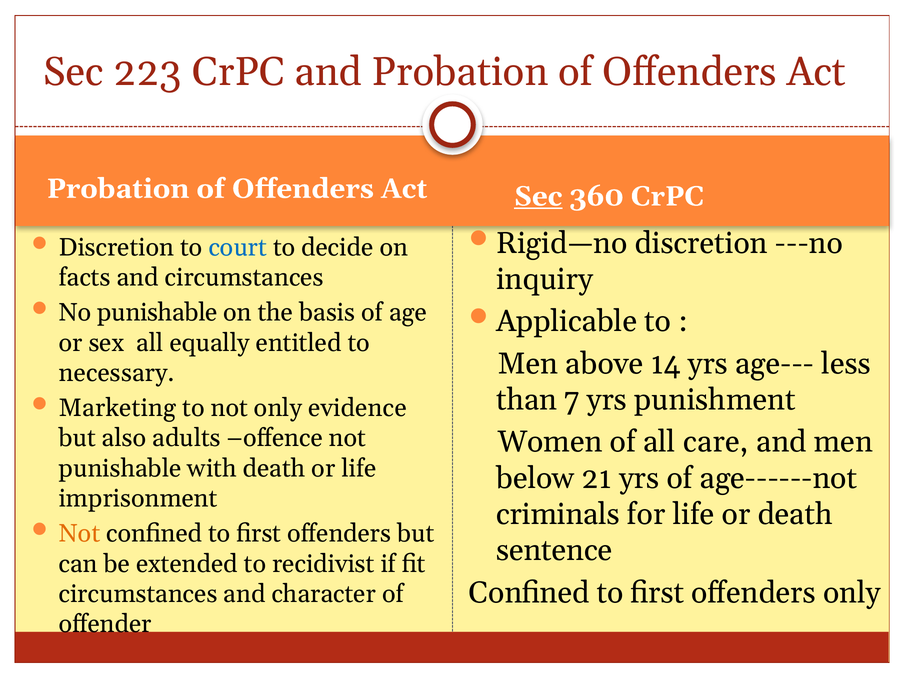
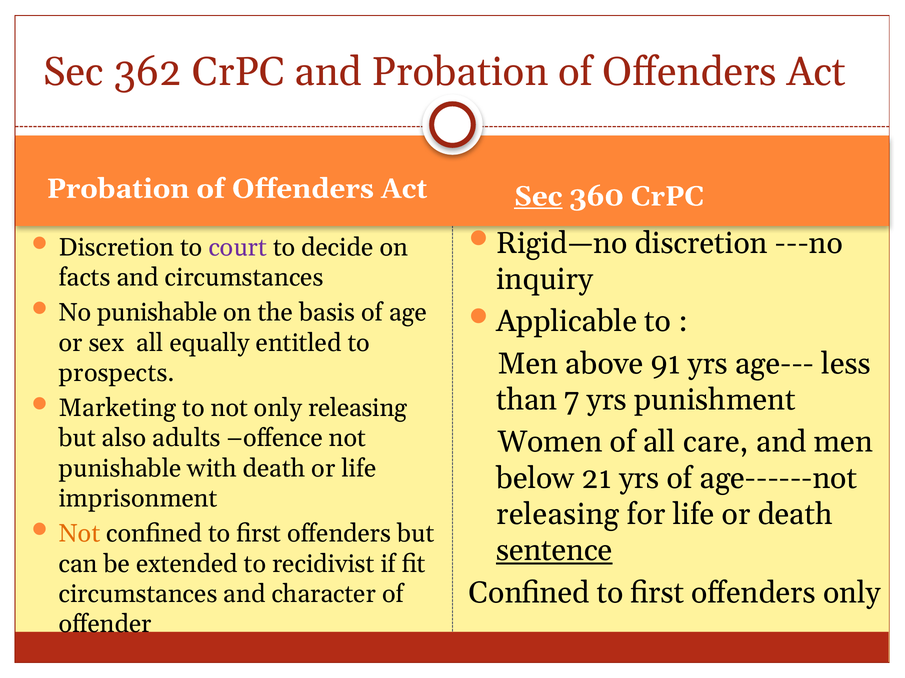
223: 223 -> 362 (148, 72)
court colour: blue -> purple (238, 248)
14: 14 -> 91 (666, 364)
necessary: necessary -> prospects (117, 373)
only evidence: evidence -> releasing (358, 408)
criminals: criminals -> releasing (558, 515)
sentence underline: none -> present (554, 551)
